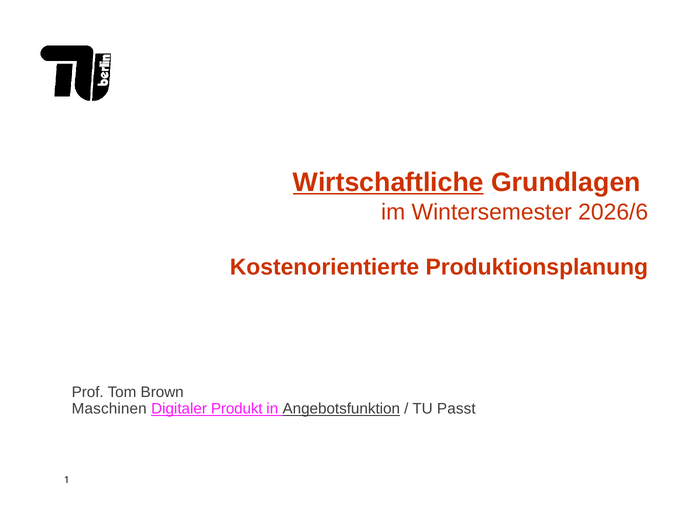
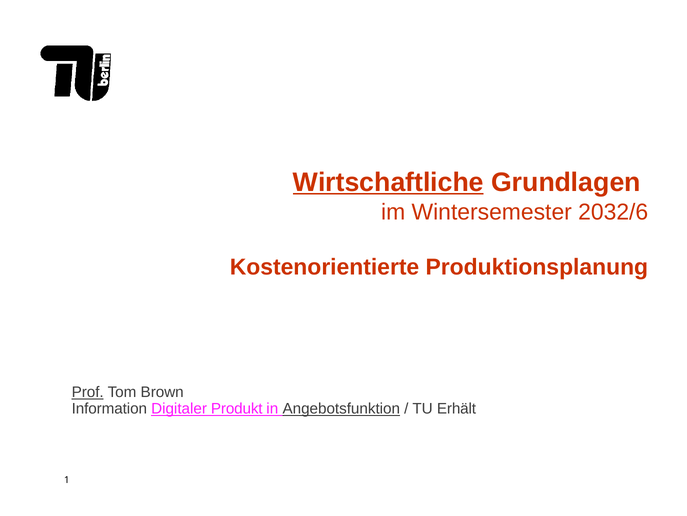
2026/6: 2026/6 -> 2032/6 (613, 212)
Prof underline: none -> present (88, 392)
Maschinen: Maschinen -> Information (109, 408)
Passt: Passt -> Erhält (456, 408)
